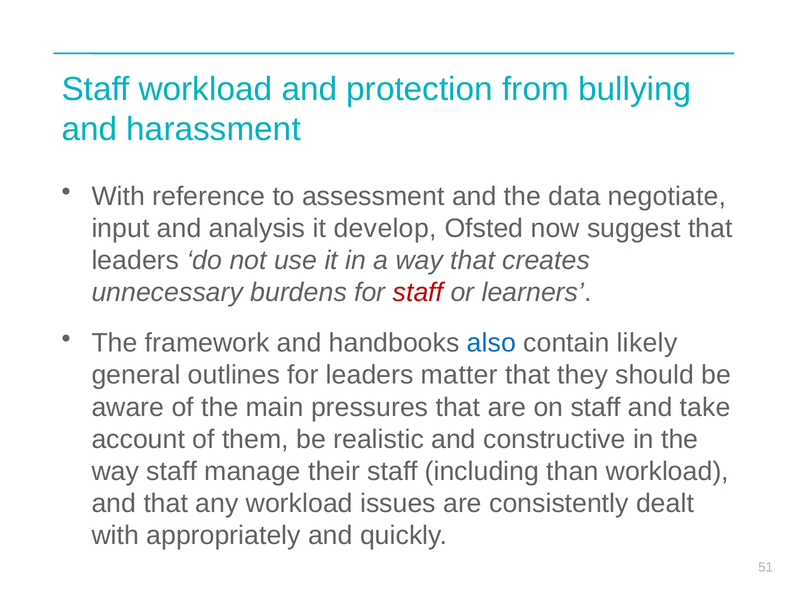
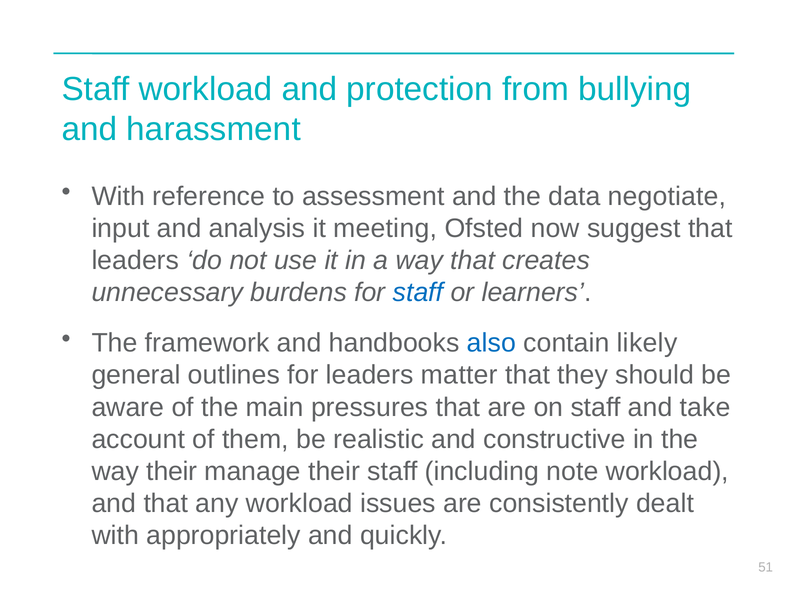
develop: develop -> meeting (385, 228)
staff colour: red -> blue (418, 292)
way staff: staff -> their (172, 471)
than: than -> note (572, 471)
